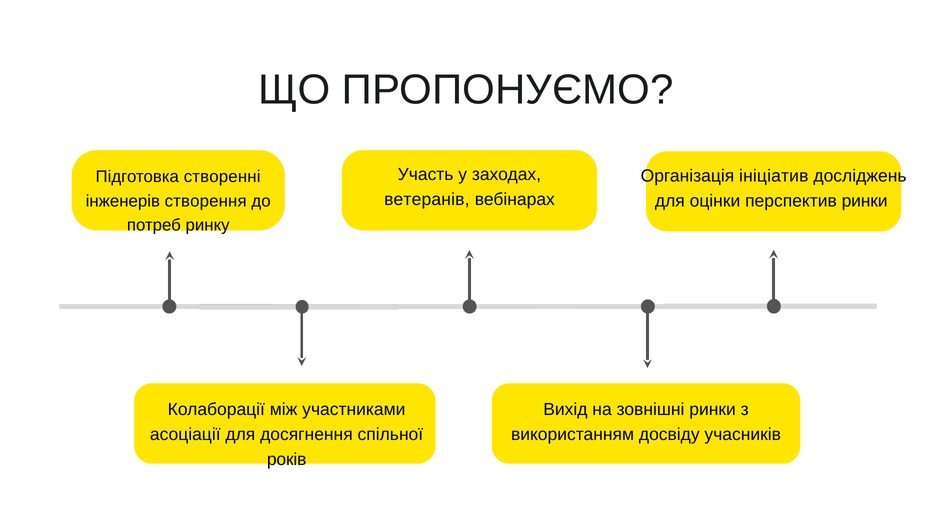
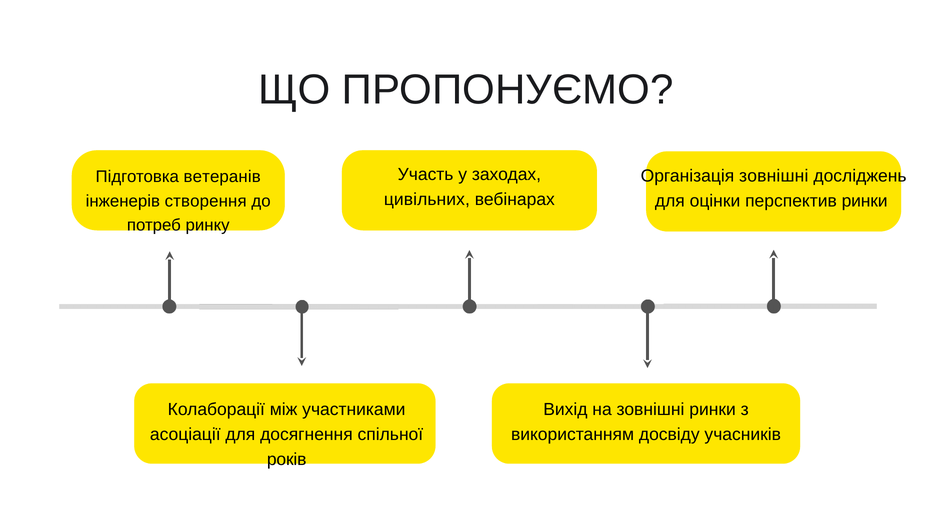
Організація ініціатив: ініціатив -> зовнішні (774, 176)
створенні: створенні -> ветеранів (222, 177)
ветеранів: ветеранів -> цивільних (427, 200)
